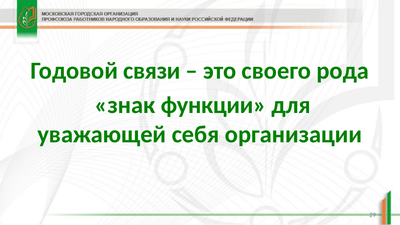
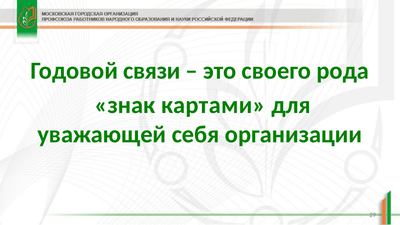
функции: функции -> картами (213, 105)
